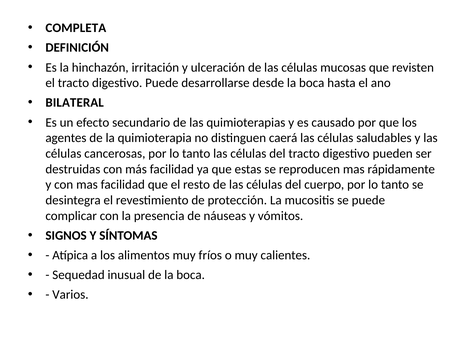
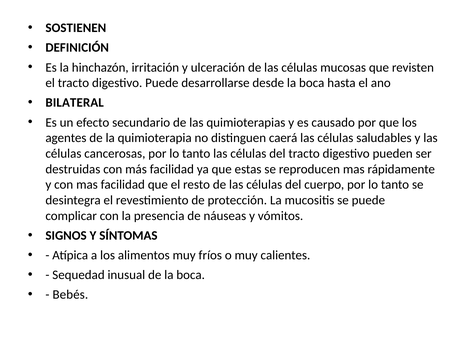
COMPLETA: COMPLETA -> SOSTIENEN (76, 28)
Varios: Varios -> Bebés (70, 294)
